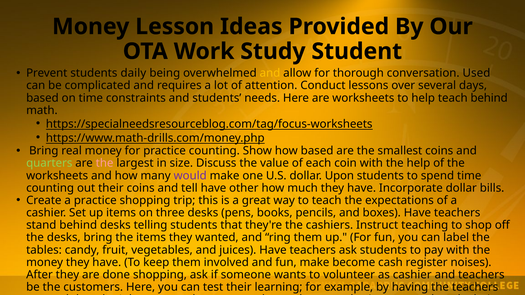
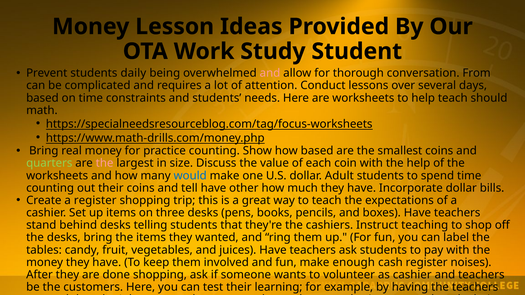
and colour: yellow -> pink (270, 73)
Used: Used -> From (477, 73)
teach behind: behind -> should (489, 98)
would colour: purple -> blue (190, 176)
Upon: Upon -> Adult (339, 176)
a practice: practice -> register (95, 201)
make become: become -> enough (354, 263)
